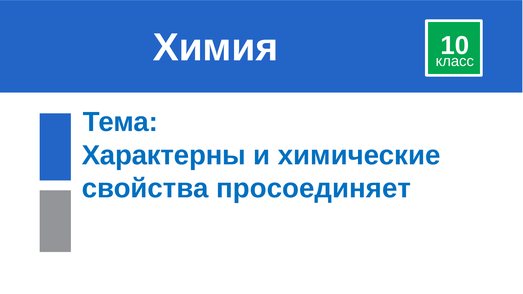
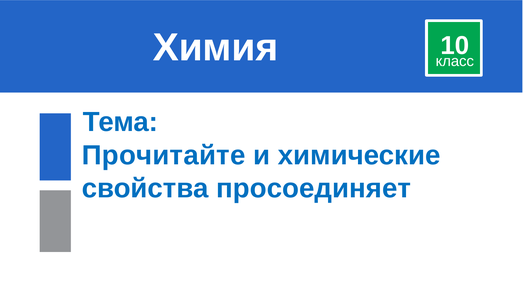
Характерны: Характерны -> Прочитайте (164, 156)
